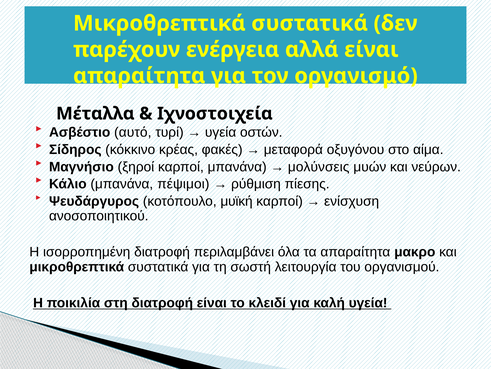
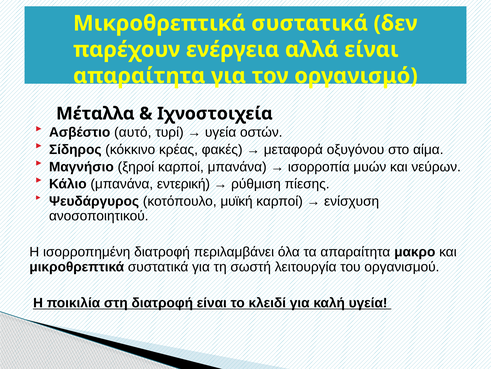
μολύνσεις: μολύνσεις -> ισορροπία (319, 167)
πέψιμοι: πέψιμοι -> εντερική (183, 184)
